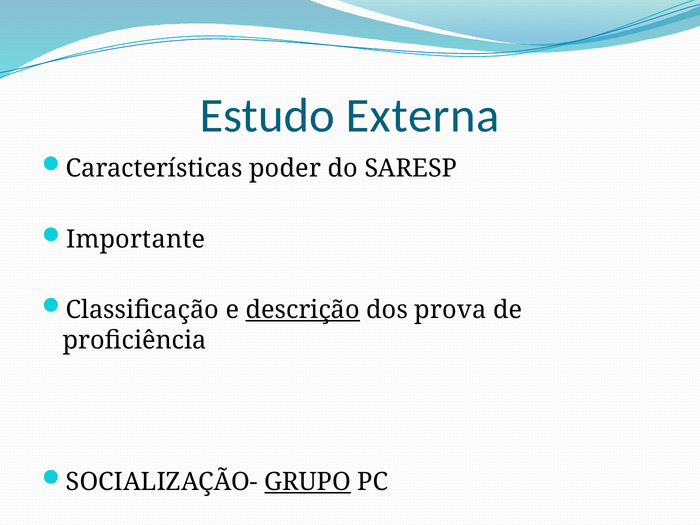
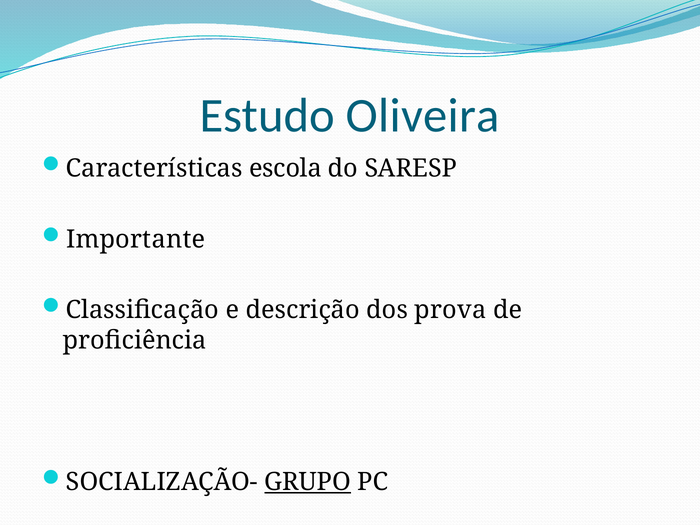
Externa: Externa -> Oliveira (423, 116)
poder: poder -> escola (285, 169)
descrição underline: present -> none (303, 310)
